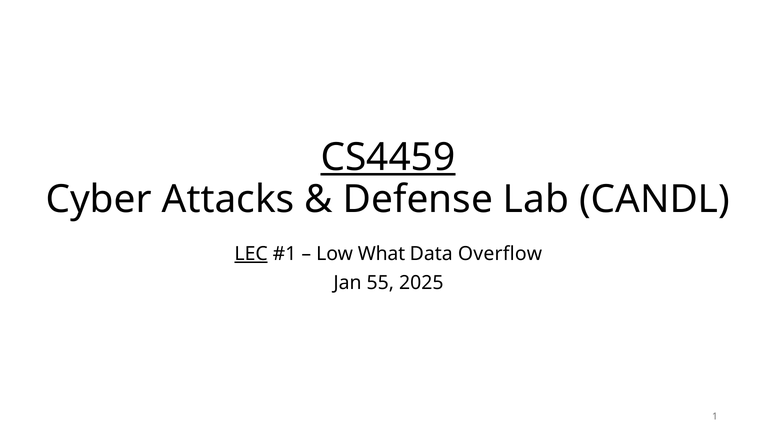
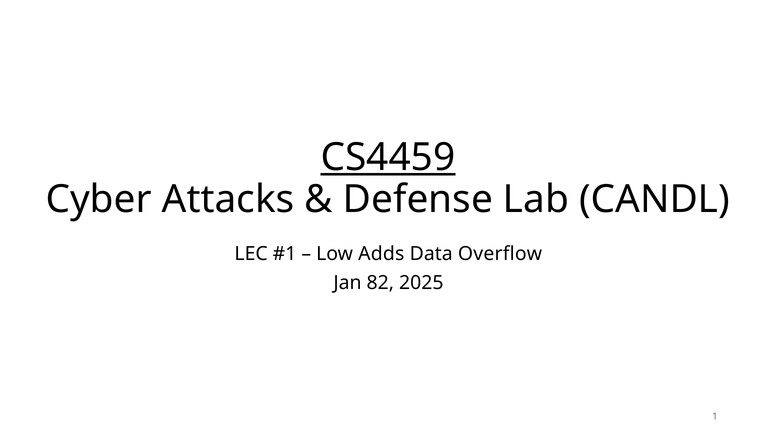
LEC underline: present -> none (251, 254)
What: What -> Adds (381, 254)
55: 55 -> 82 (380, 283)
